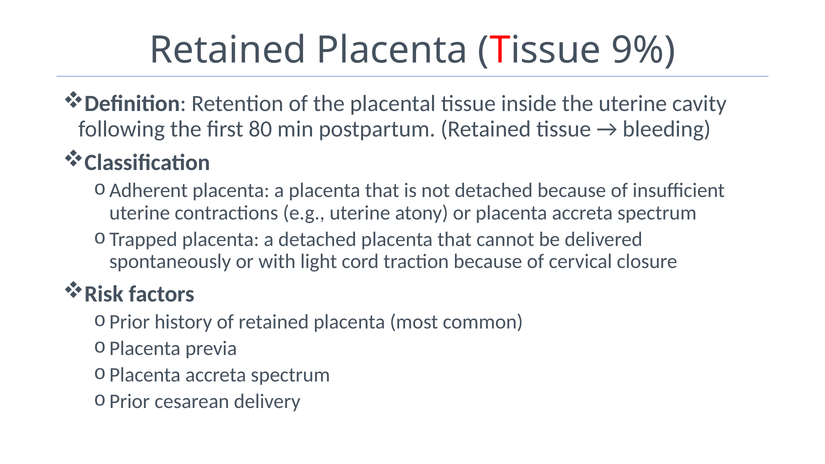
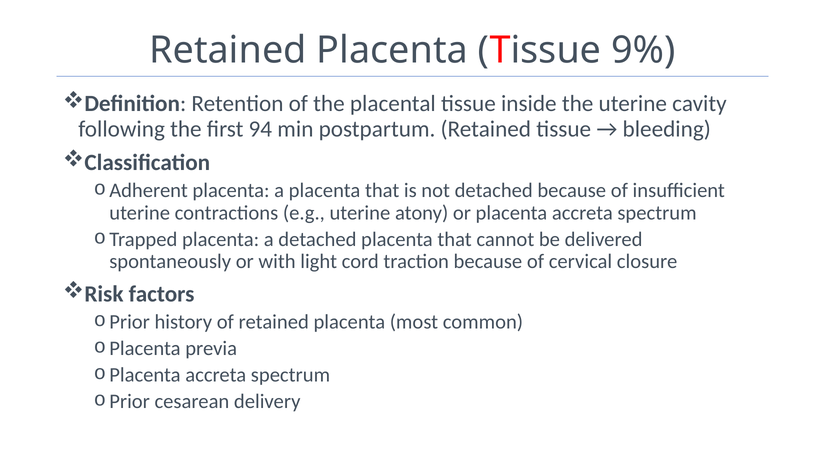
80: 80 -> 94 (260, 129)
